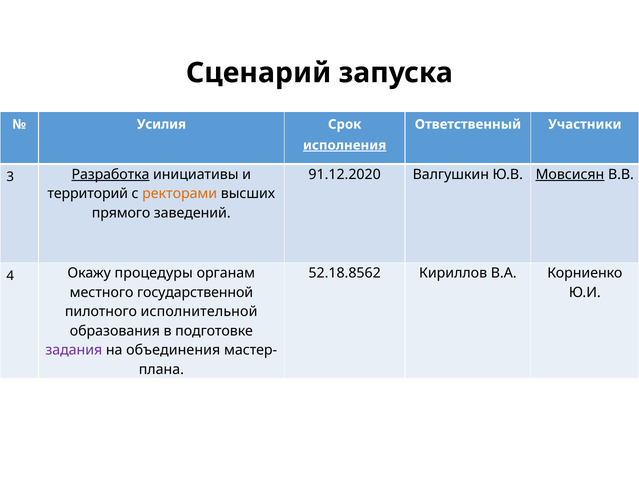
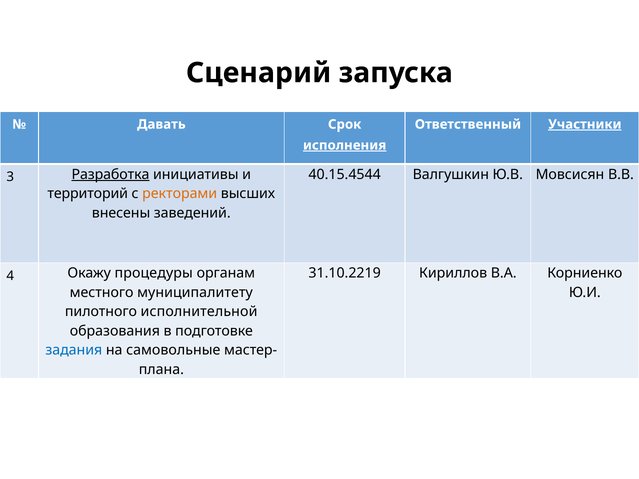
Усилия: Усилия -> Давать (161, 124)
Участники underline: none -> present (585, 124)
91.12.2020: 91.12.2020 -> 40.15.4544 (345, 175)
Мовсисян underline: present -> none (570, 175)
прямого: прямого -> внесены (121, 213)
52.18.8562: 52.18.8562 -> 31.10.2219 (345, 273)
государственной: государственной -> муниципалитету (195, 293)
задания colour: purple -> blue (74, 350)
объединения: объединения -> самовольные (173, 350)
